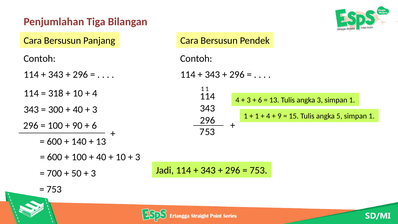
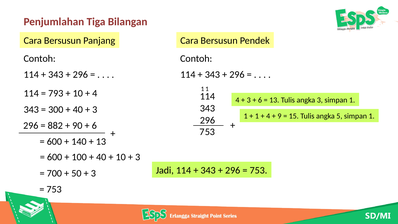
318: 318 -> 793 (56, 93)
100: 100 -> 882 (55, 126)
